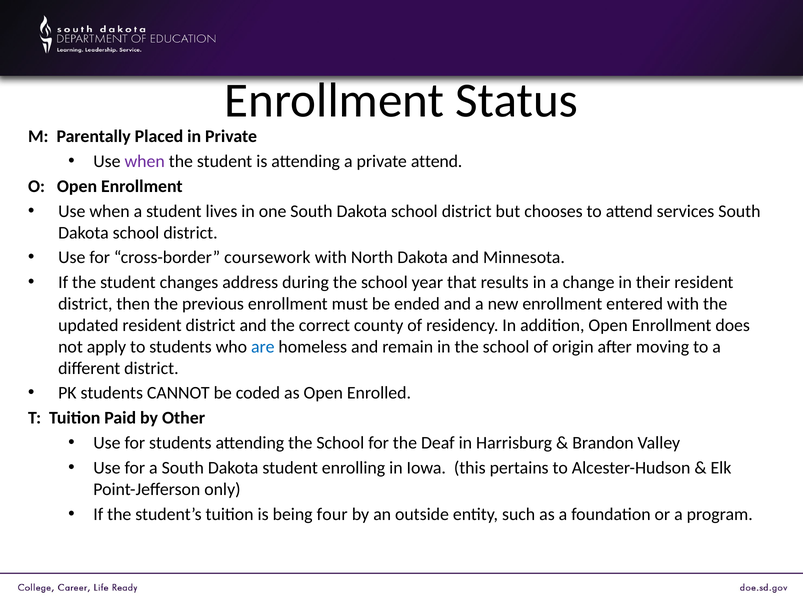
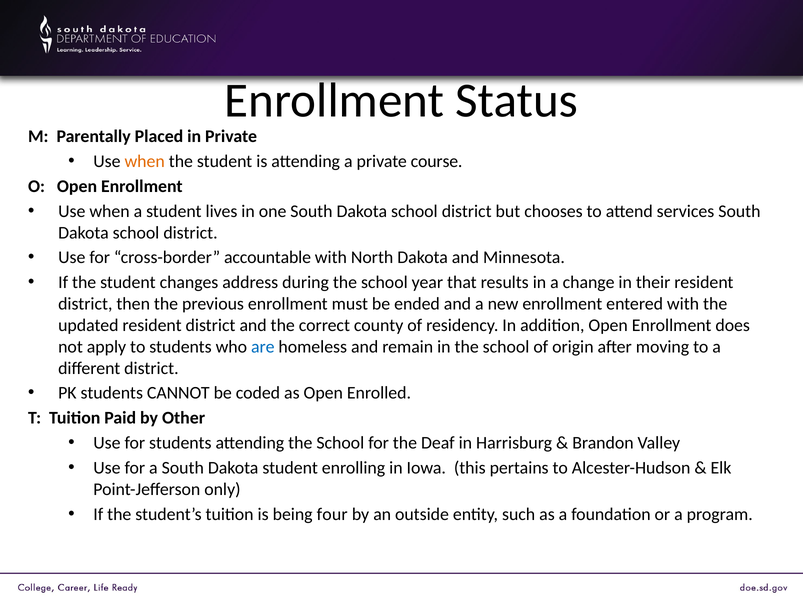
when colour: purple -> orange (145, 161)
private attend: attend -> course (437, 161)
coursework: coursework -> accountable (268, 258)
